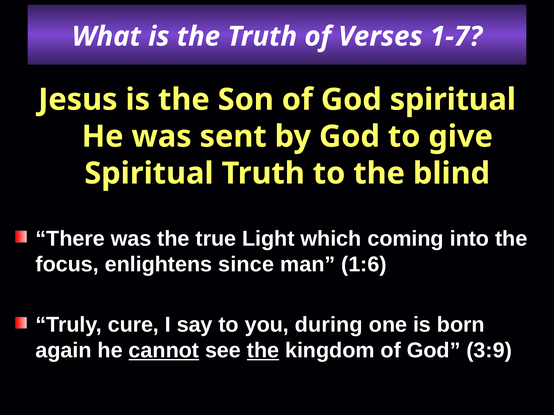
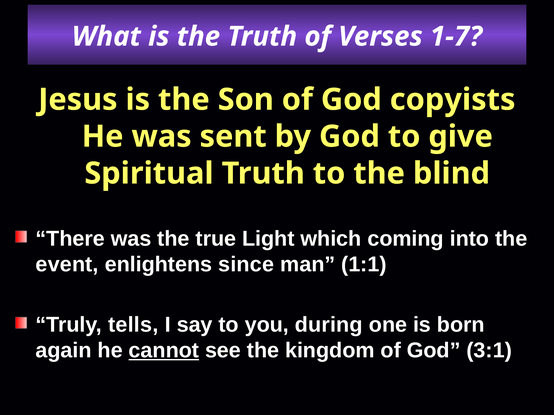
God spiritual: spiritual -> copyists (453, 100)
focus: focus -> event (67, 265)
1:6: 1:6 -> 1:1 (364, 265)
cure: cure -> tells (133, 325)
the underline: present -> none (263, 351)
3:9: 3:9 -> 3:1 (489, 351)
